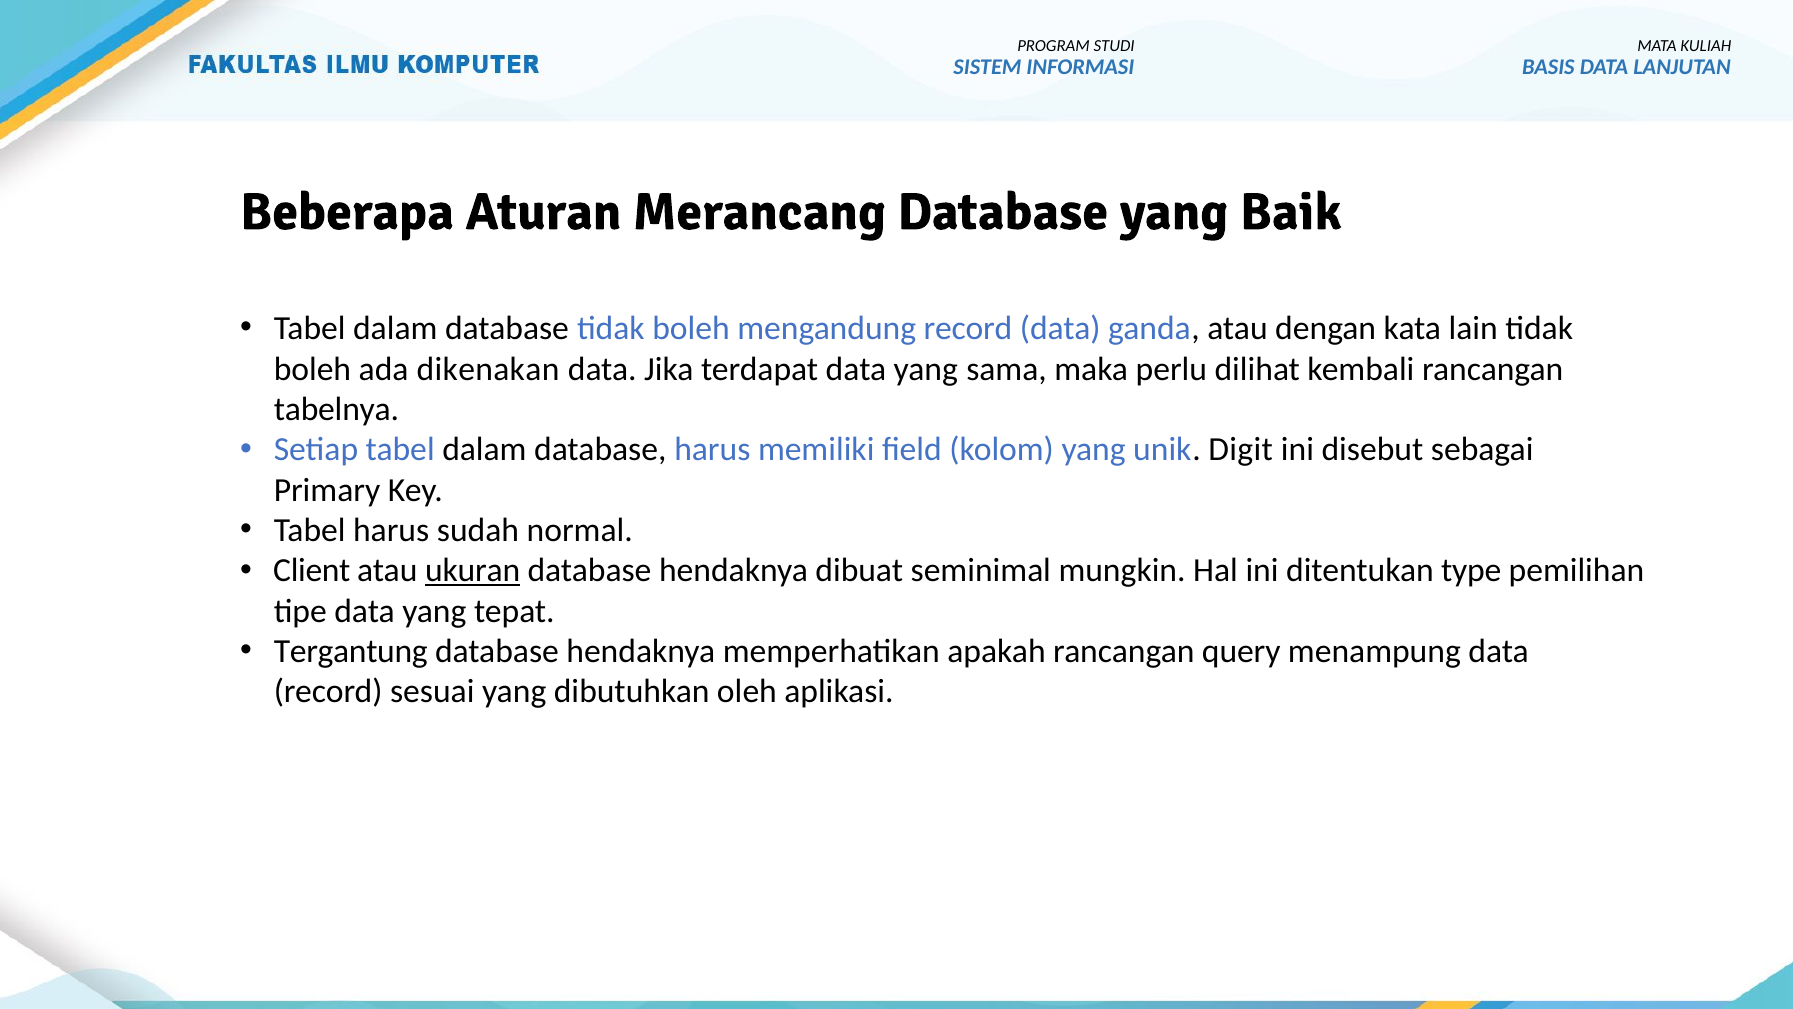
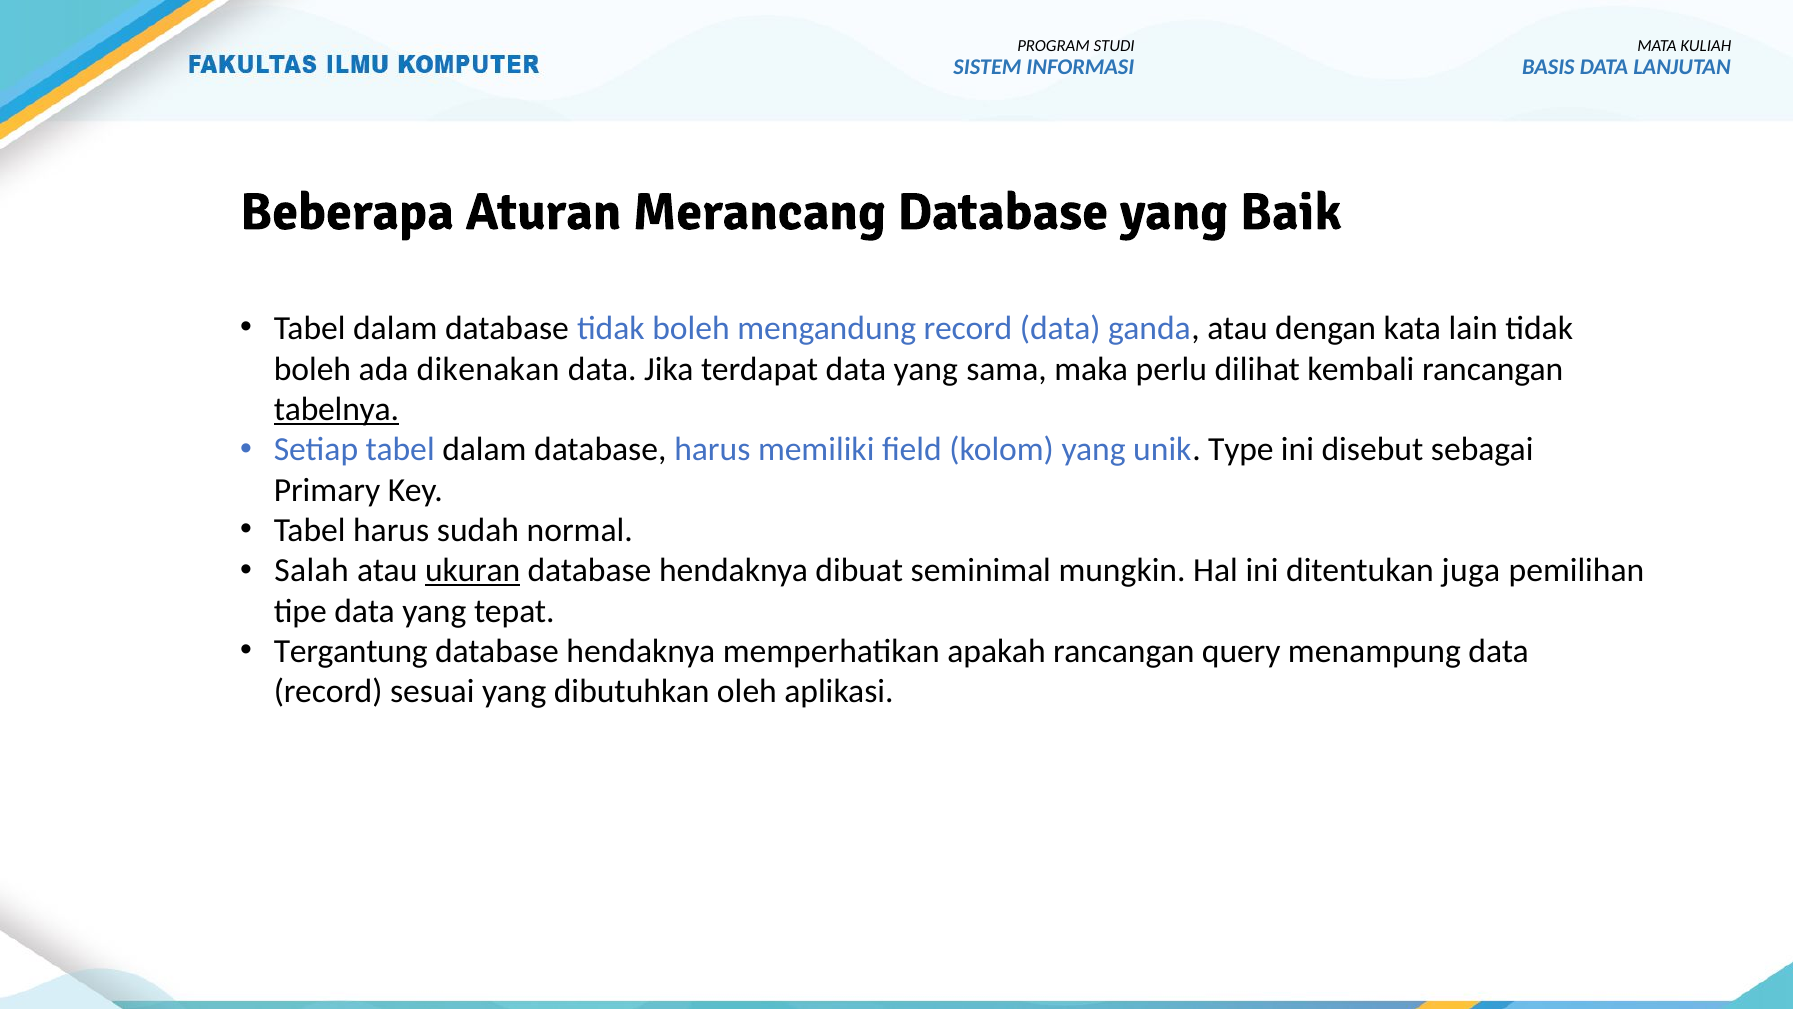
tabelnya underline: none -> present (336, 409)
Digit: Digit -> Type (1241, 450)
Client: Client -> Salah (312, 571)
type: type -> juga (1471, 571)
